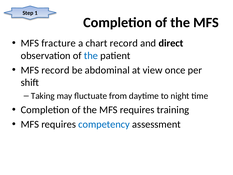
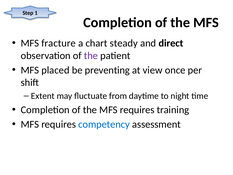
chart record: record -> steady (124, 43)
the colour: blue -> purple (91, 56)
MFS record: record -> placed (55, 70)
abdominal: abdominal -> preventing (107, 70)
Taking: Taking -> Extent (43, 96)
